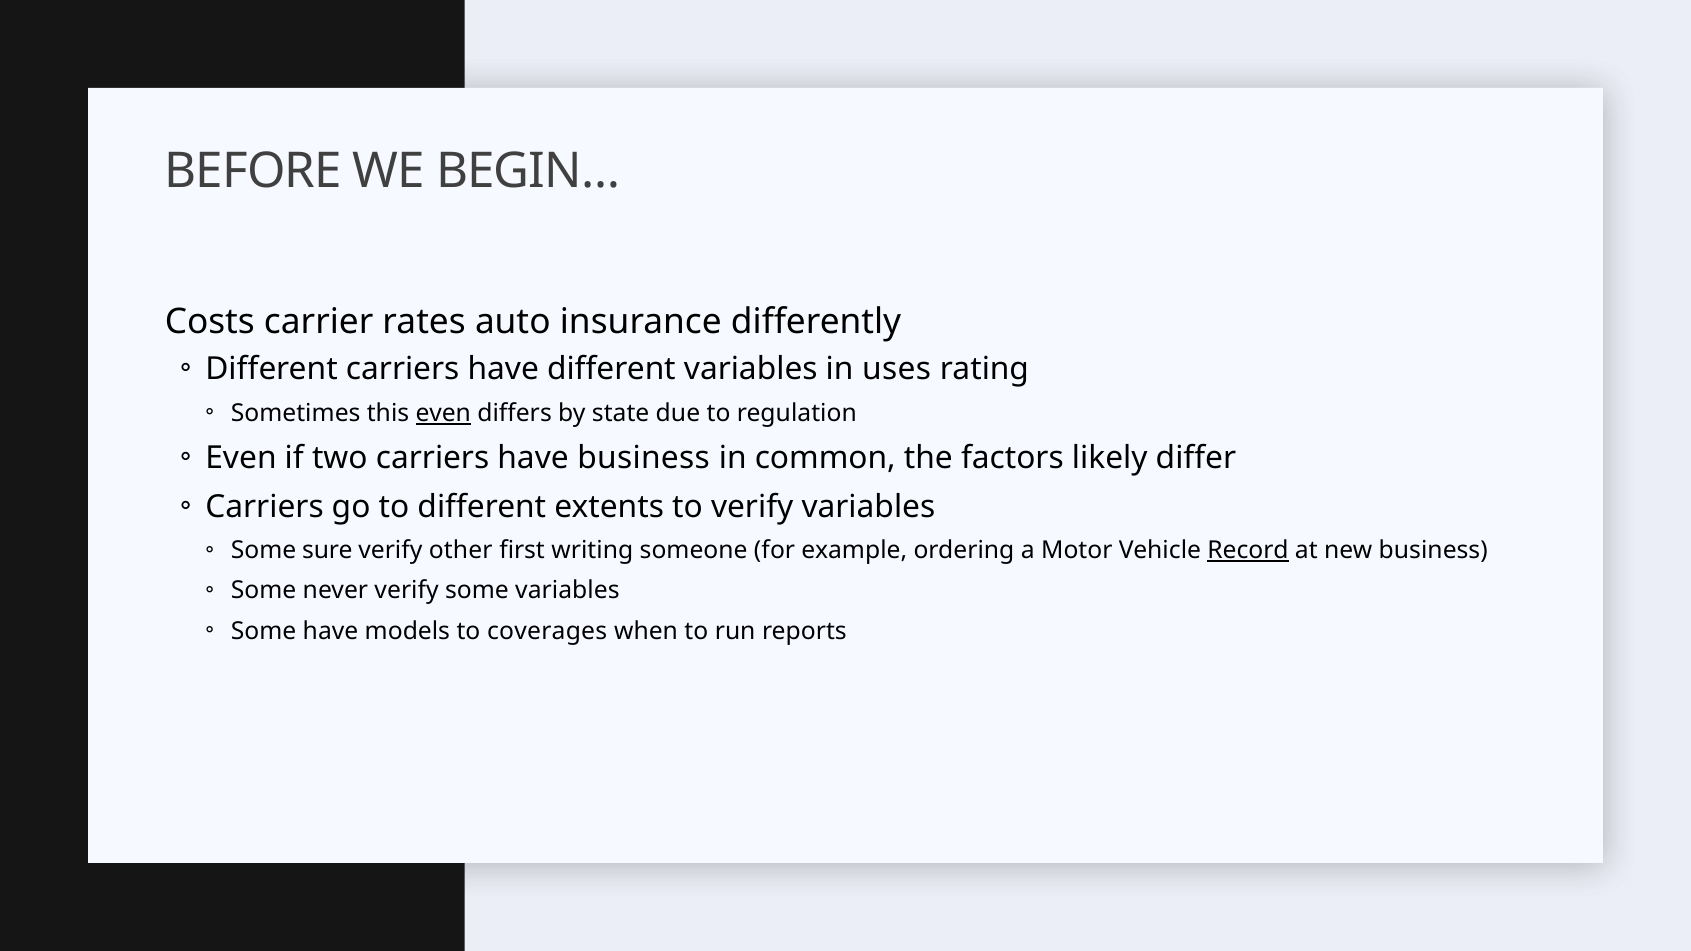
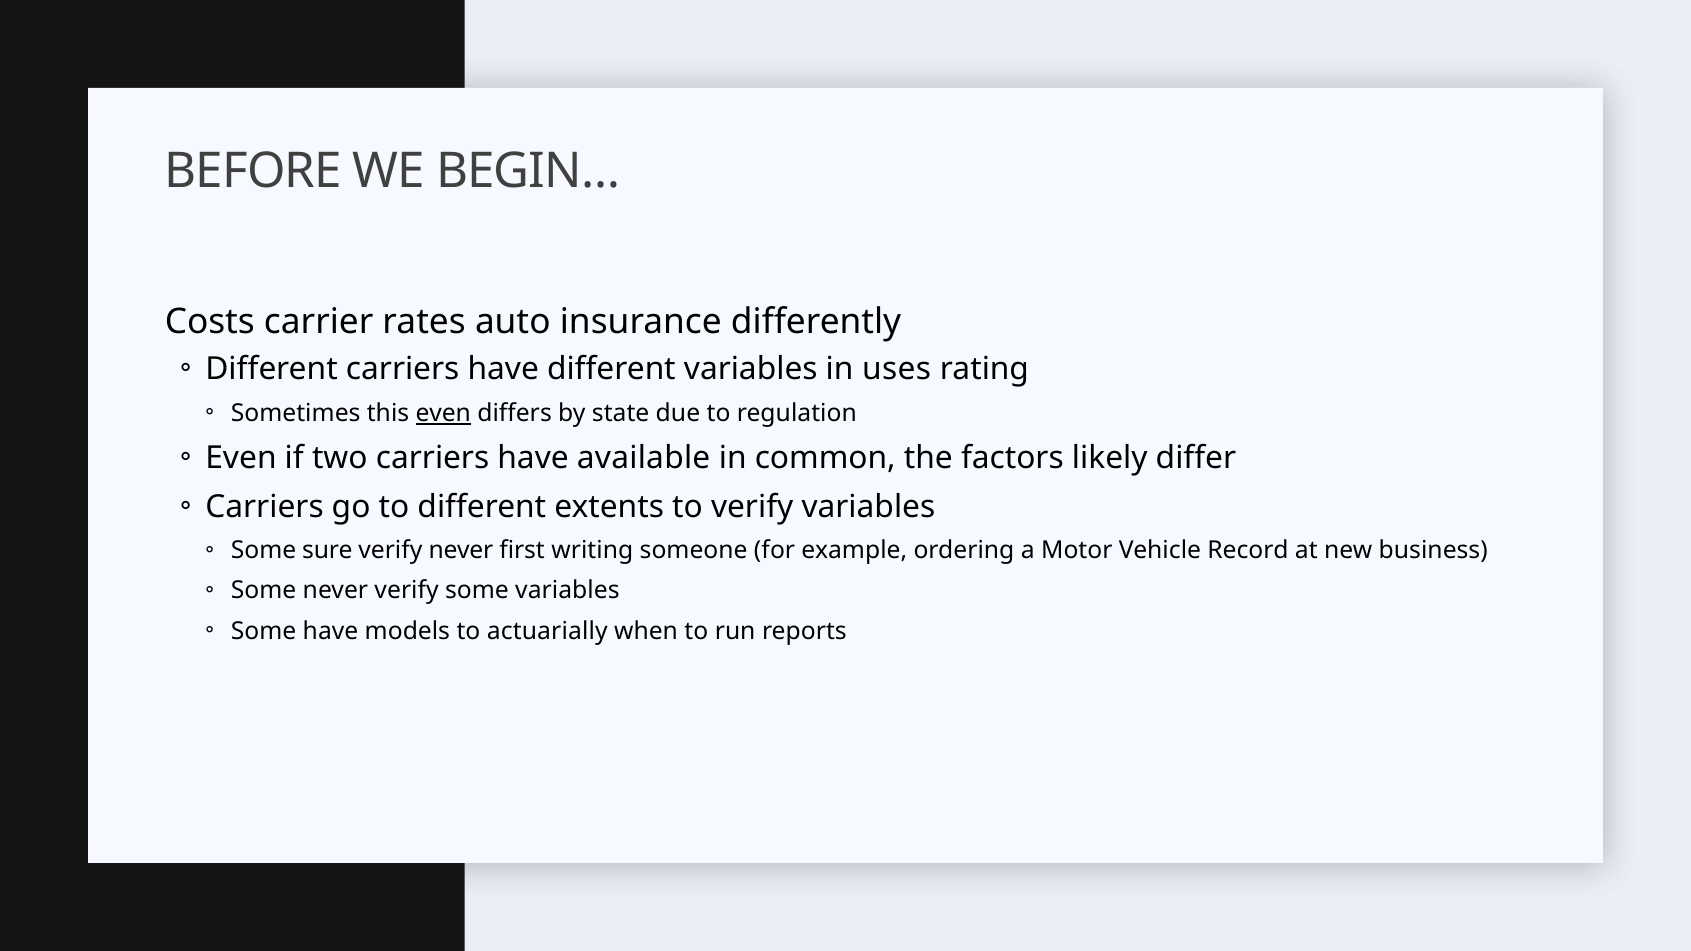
have business: business -> available (644, 458)
verify other: other -> never (461, 551)
Record underline: present -> none (1248, 551)
coverages: coverages -> actuarially (547, 631)
